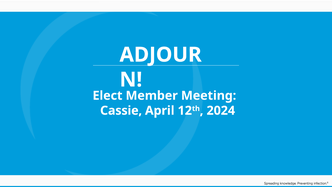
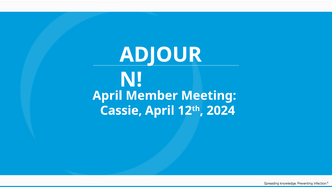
Elect: Elect -> April (107, 96)
